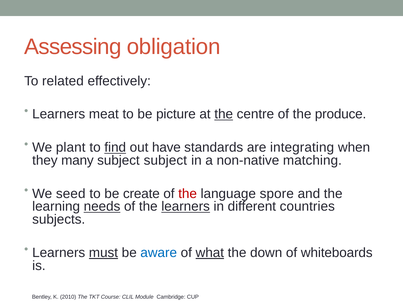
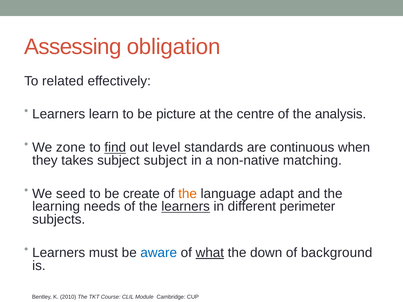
meat: meat -> learn (104, 114)
the underline: present -> none (224, 114)
produce: produce -> analysis (341, 114)
plant: plant -> zone (71, 148)
have: have -> level (166, 148)
integrating: integrating -> continuous (302, 148)
many: many -> takes (77, 161)
the colour: red -> orange (188, 194)
spore: spore -> adapt (277, 194)
needs underline: present -> none (102, 207)
countries: countries -> perimeter (307, 207)
must underline: present -> none (103, 253)
whiteboards: whiteboards -> background (337, 253)
